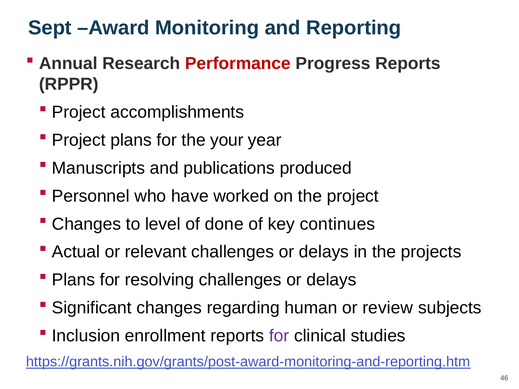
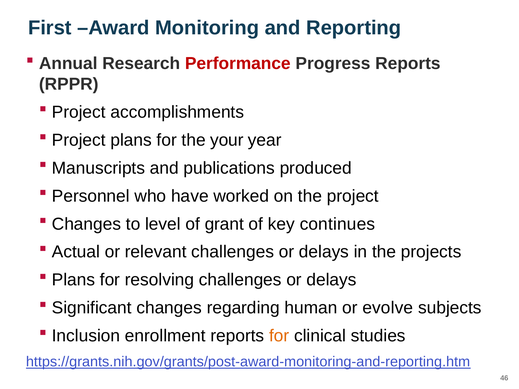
Sept: Sept -> First (50, 28)
done: done -> grant (224, 224)
review: review -> evolve (388, 308)
for colour: purple -> orange (279, 336)
